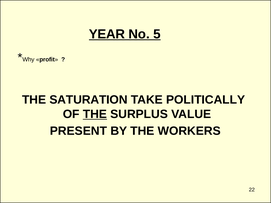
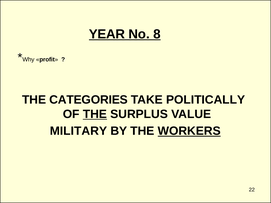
5: 5 -> 8 (157, 34)
SATURATION: SATURATION -> CATEGORIES (89, 100)
PRESENT: PRESENT -> MILITARY (78, 131)
WORKERS underline: none -> present (189, 131)
